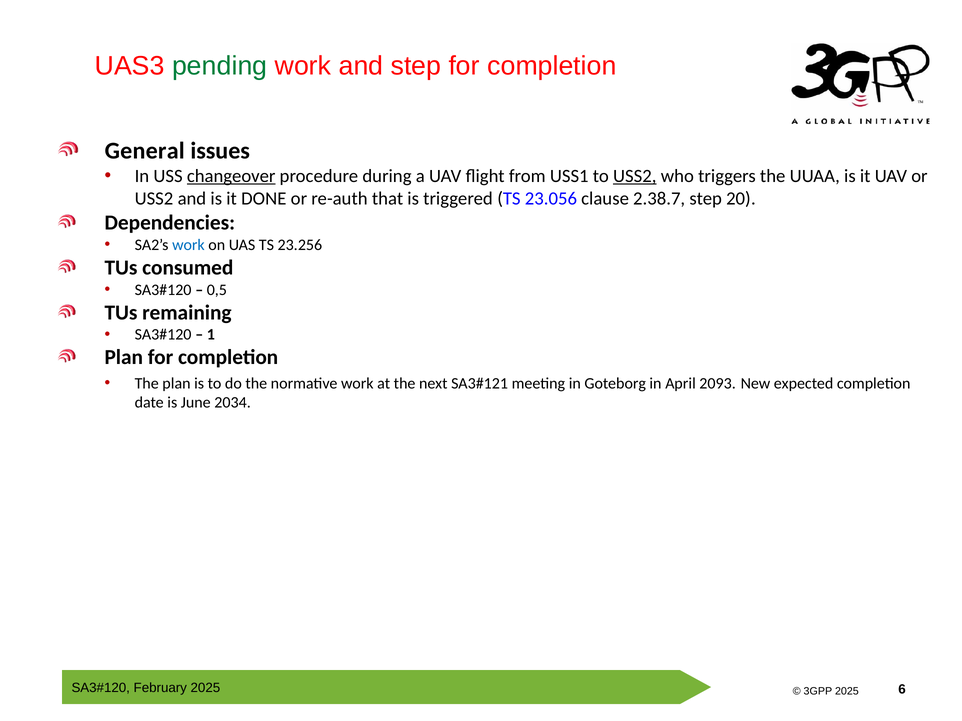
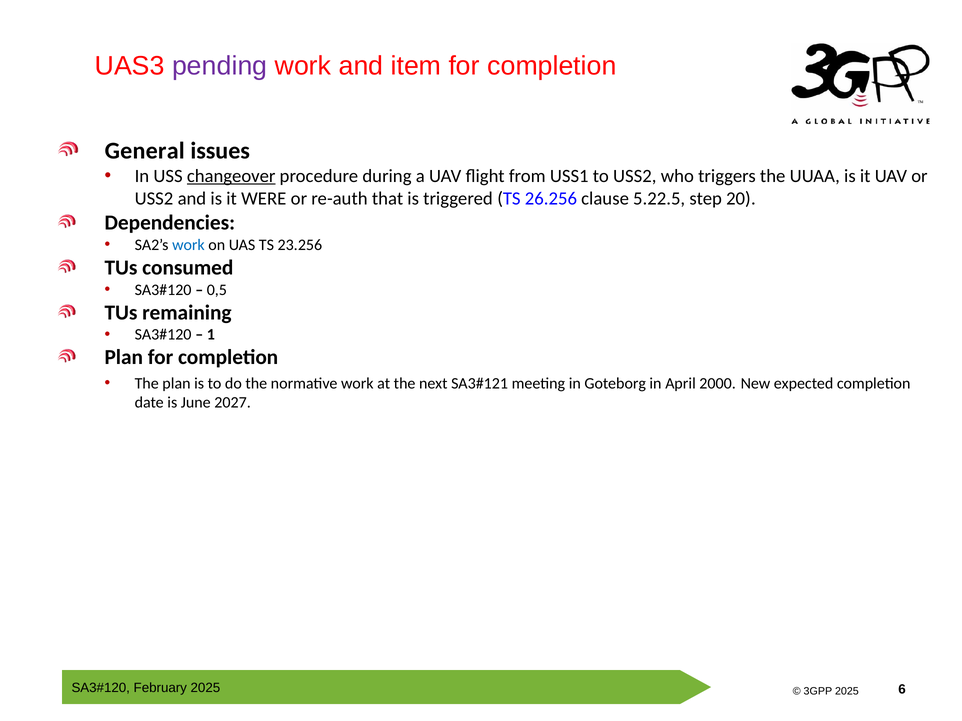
pending colour: green -> purple (220, 66)
and step: step -> item (416, 66)
USS2 underline: present -> none (635, 176)
DONE: DONE -> WERE (264, 198)
23.056: 23.056 -> 26.256 (551, 198)
2.38.7: 2.38.7 -> 5.22.5 (659, 198)
2093: 2093 -> 2000 (718, 384)
2034: 2034 -> 2027 (233, 403)
